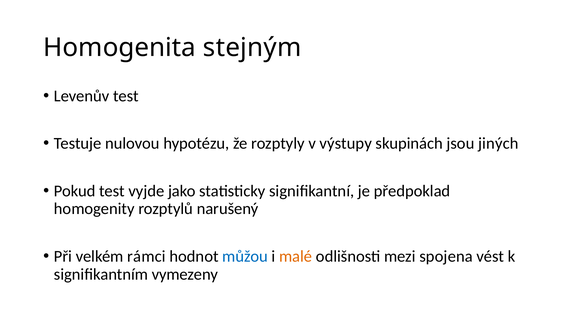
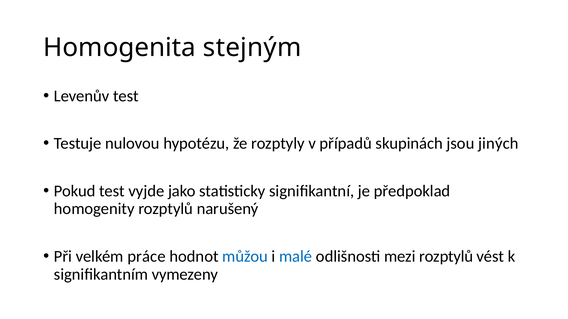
výstupy: výstupy -> případů (346, 144)
rámci: rámci -> práce (146, 257)
malé colour: orange -> blue (296, 257)
mezi spojena: spojena -> rozptylů (446, 257)
